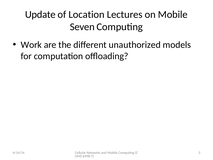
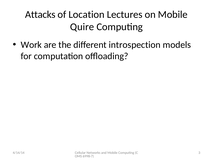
Update: Update -> Attacks (40, 14)
Seven: Seven -> Quire (82, 27)
unauthorized: unauthorized -> introspection (135, 45)
